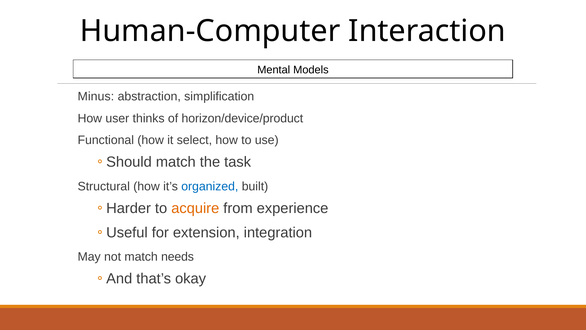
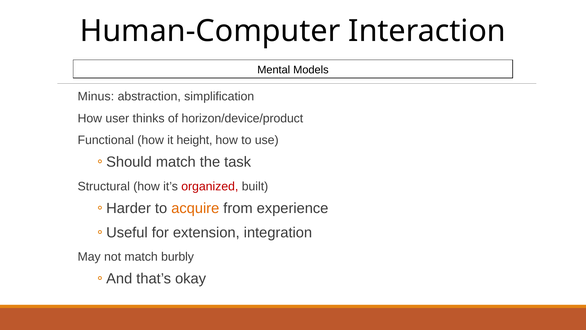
select: select -> height (194, 140)
organized colour: blue -> red (210, 186)
needs: needs -> burbly (178, 257)
